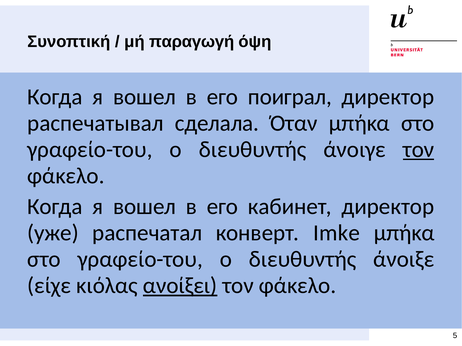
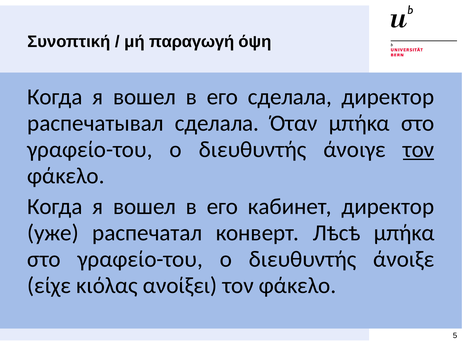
его поиграл: поиграл -> сделала (290, 97)
Imke: Imke -> Лѣсѣ (337, 233)
ανοίξει underline: present -> none (180, 286)
